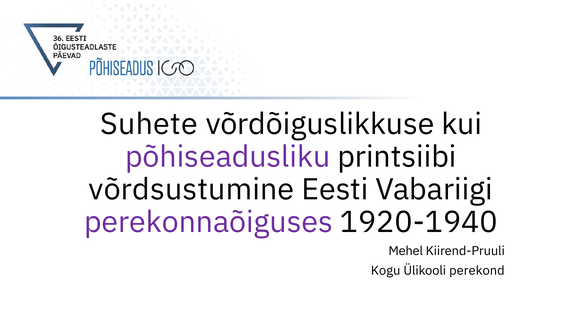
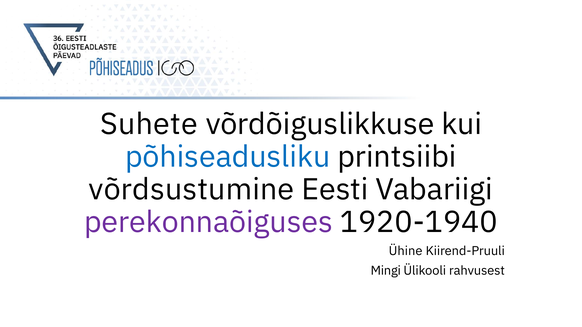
põhiseadusliku colour: purple -> blue (228, 157)
Mehel: Mehel -> Ühine (406, 251)
Kogu: Kogu -> Mingi (386, 271)
perekond: perekond -> rahvusest (477, 271)
